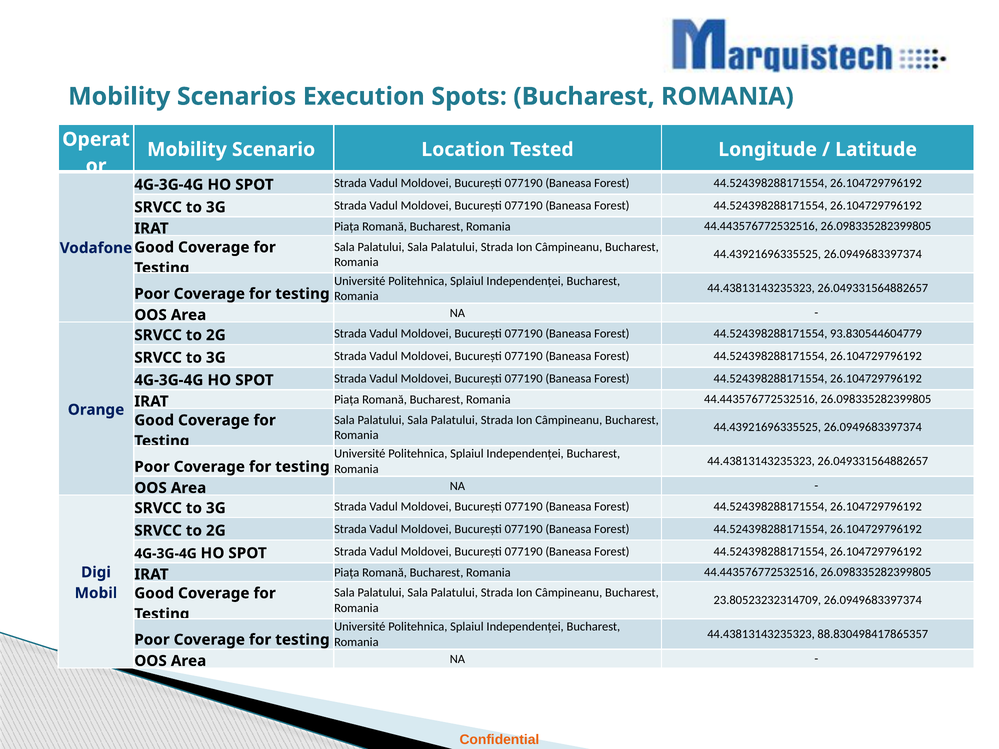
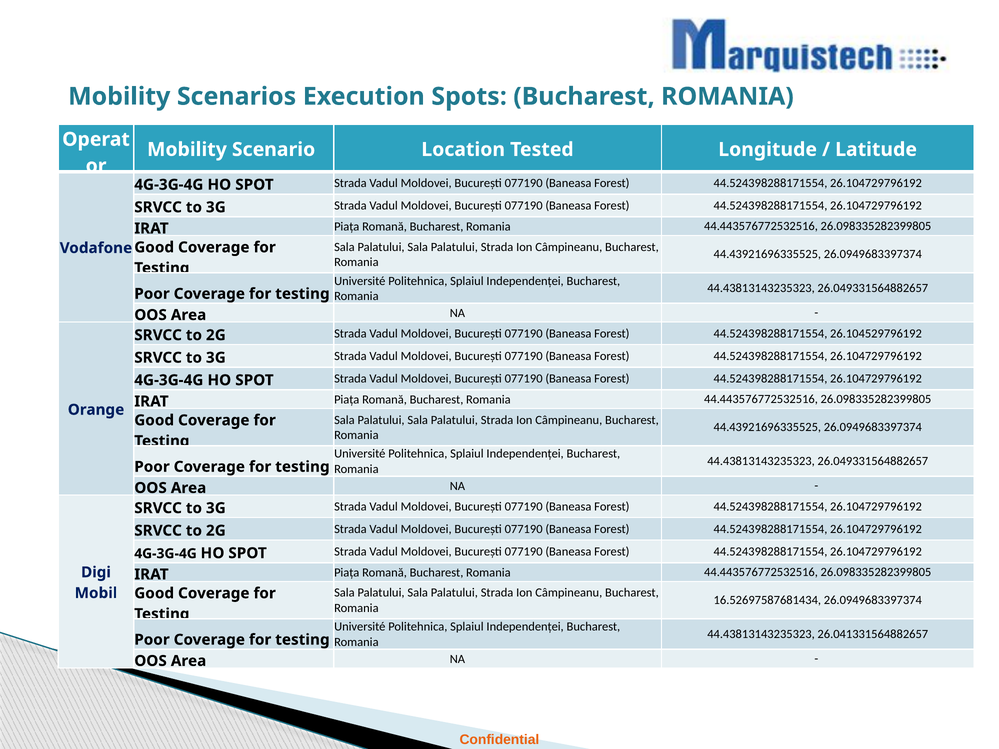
93.830544604779: 93.830544604779 -> 26.104529796192 (876, 334)
23.80523232314709: 23.80523232314709 -> 16.52697587681434 (767, 600)
88.830498417865357: 88.830498417865357 -> 26.041331564882657 (873, 634)
